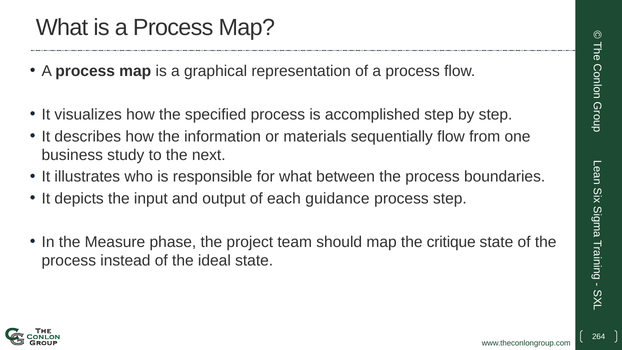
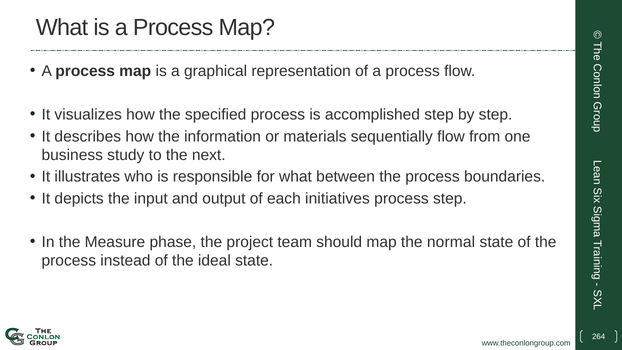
guidance: guidance -> initiatives (337, 199)
critique: critique -> normal (451, 242)
